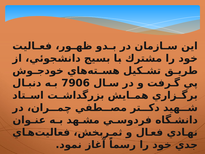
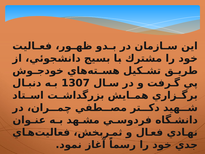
7906: 7906 -> 1307 (76, 83)
